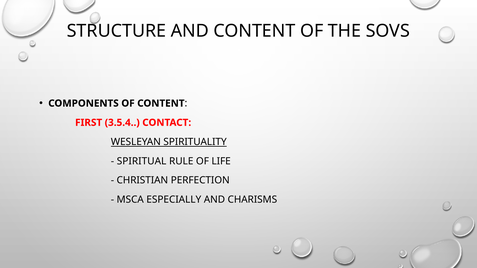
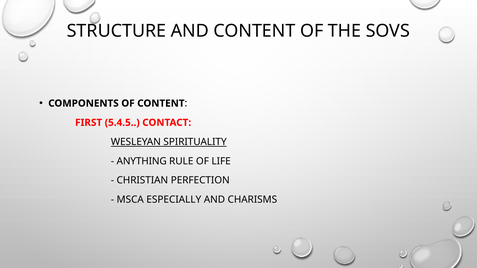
3.5.4: 3.5.4 -> 5.4.5 (122, 123)
SPIRITUAL: SPIRITUAL -> ANYTHING (142, 161)
